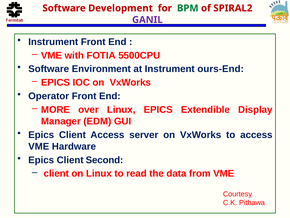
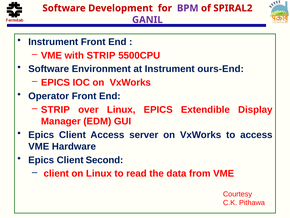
BPM colour: green -> purple (188, 8)
with FOTIA: FOTIA -> STRIP (101, 55)
MORE: MORE -> STRIP (55, 109)
